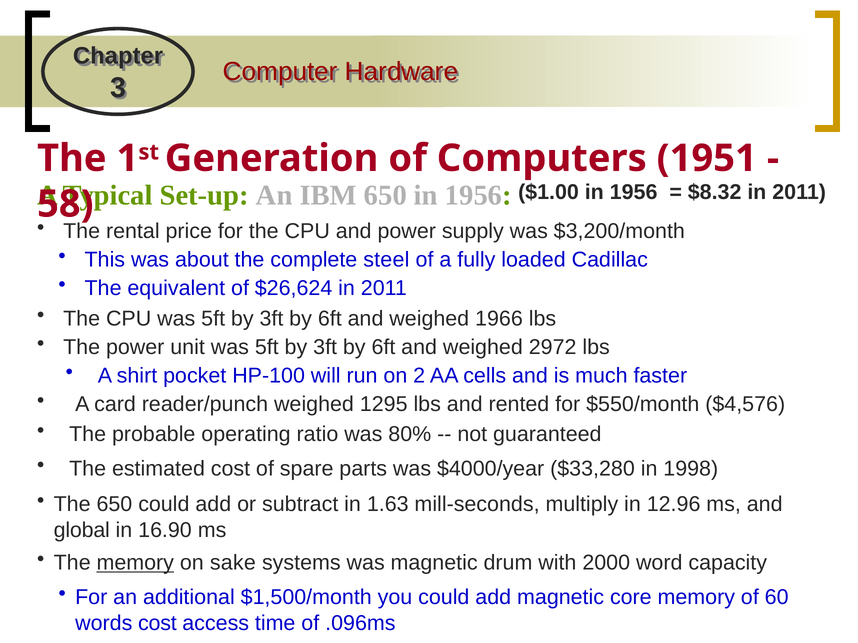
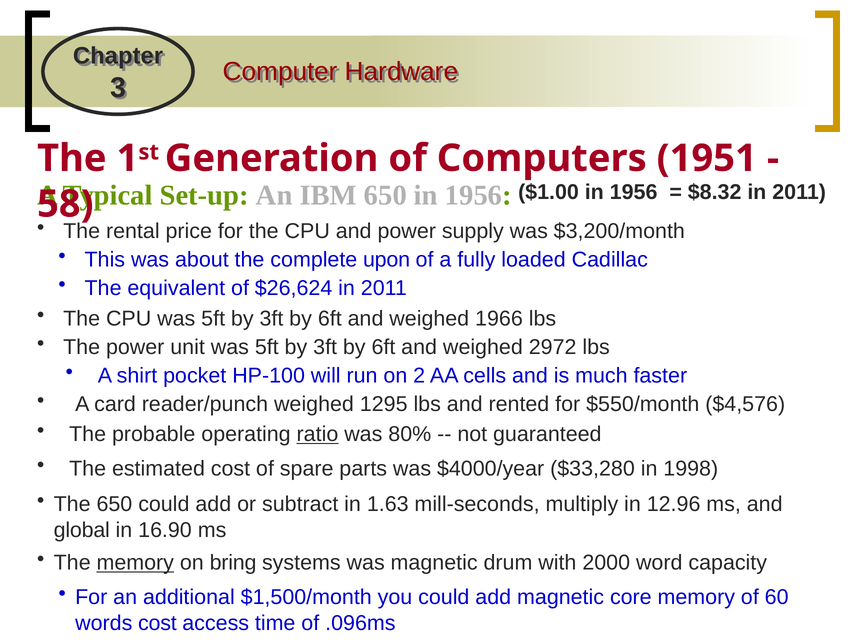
steel: steel -> upon (387, 260)
ratio underline: none -> present (317, 435)
sake: sake -> bring (233, 563)
